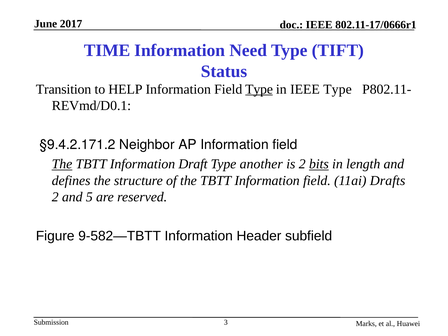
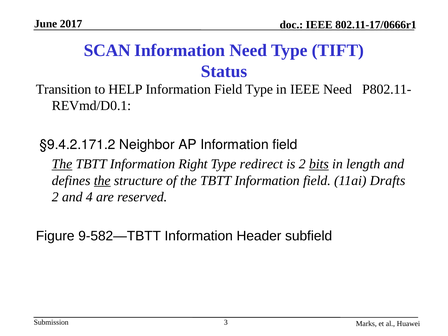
TIME: TIME -> SCAN (107, 50)
Type underline: present -> none (259, 89)
IEEE Type: Type -> Need (338, 89)
Draft: Draft -> Right (193, 164)
another: another -> redirect (261, 164)
the underline: none -> present (102, 181)
5: 5 -> 4 (89, 197)
